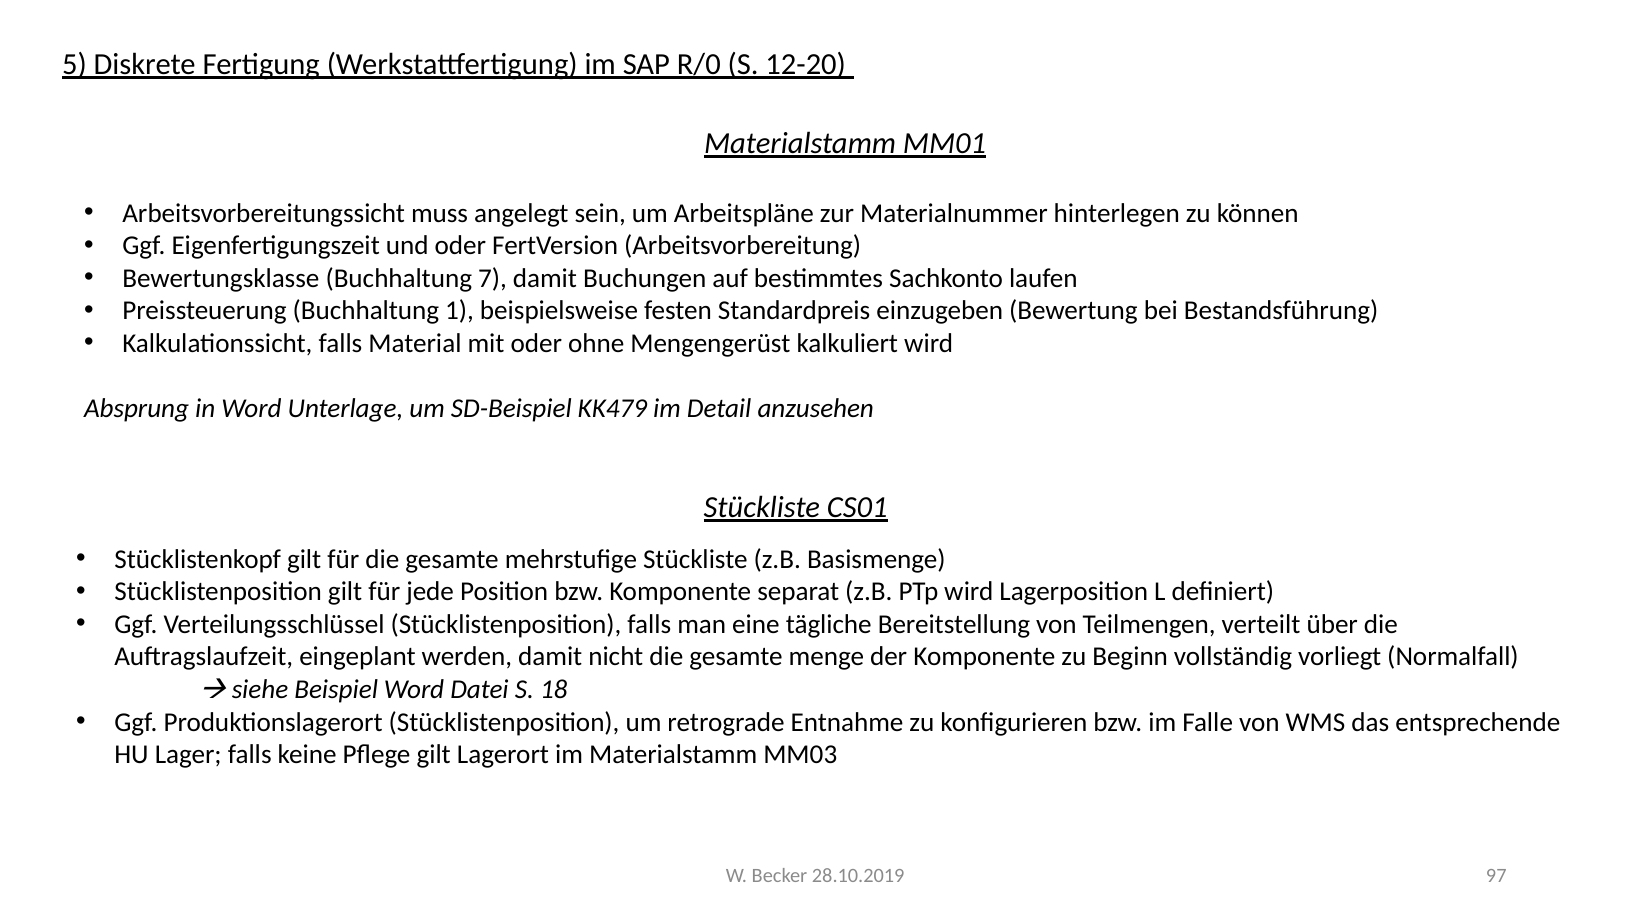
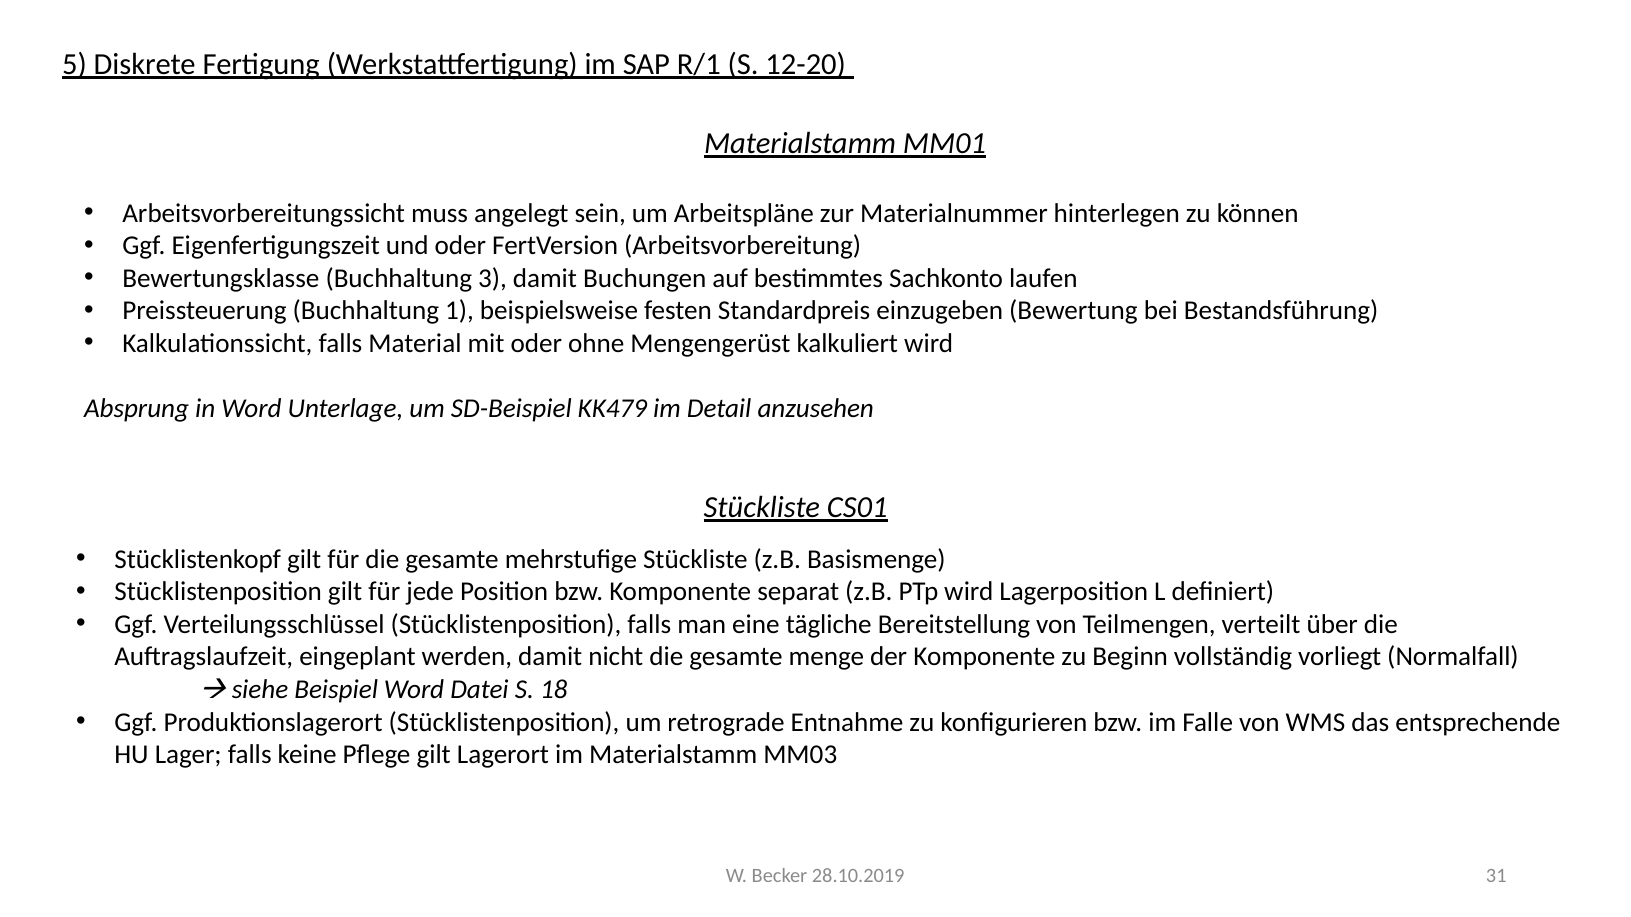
R/0: R/0 -> R/1 (699, 64)
7: 7 -> 3 (492, 278)
97: 97 -> 31 (1496, 876)
